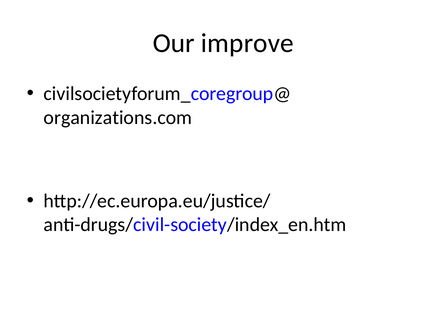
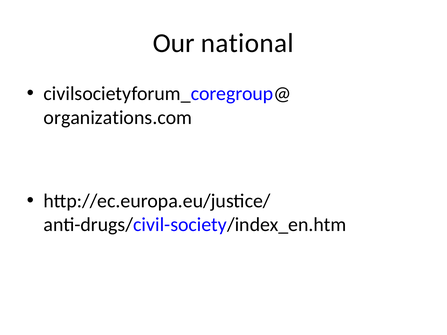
improve: improve -> national (247, 43)
